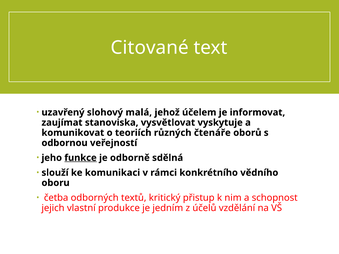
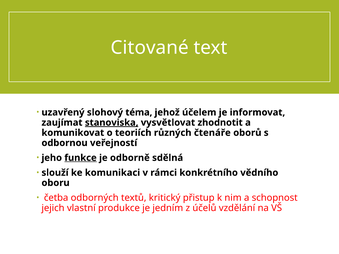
malá: malá -> téma (139, 112)
stanoviska underline: none -> present (112, 123)
vyskytuje: vyskytuje -> zhodnotit (220, 123)
